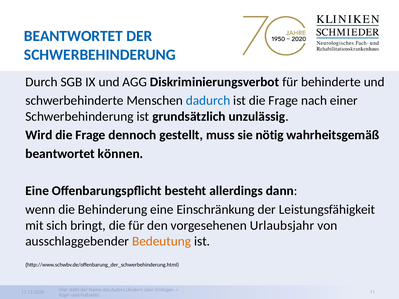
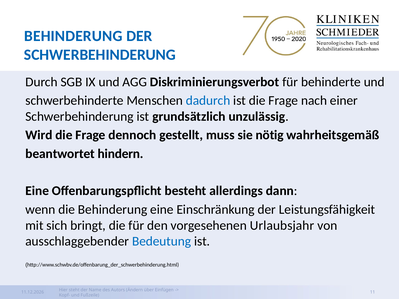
BEANTWORTET: BEANTWORTET -> BEHINDERUNG (73, 36)
können: können -> hindern (121, 154)
Bedeutung colour: orange -> blue (162, 242)
